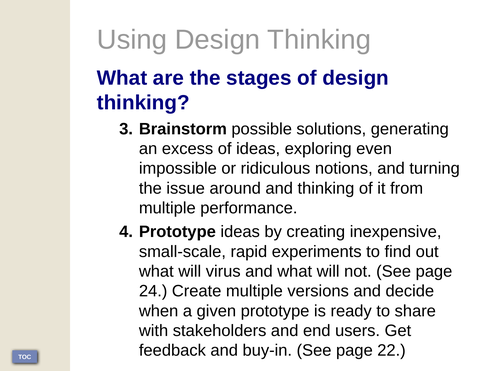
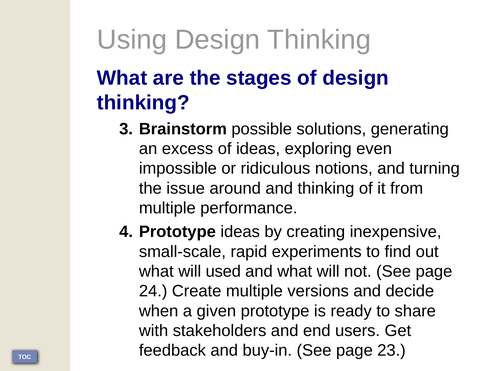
virus: virus -> used (223, 272)
22: 22 -> 23 (391, 351)
